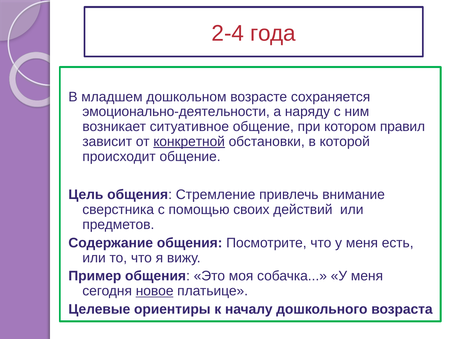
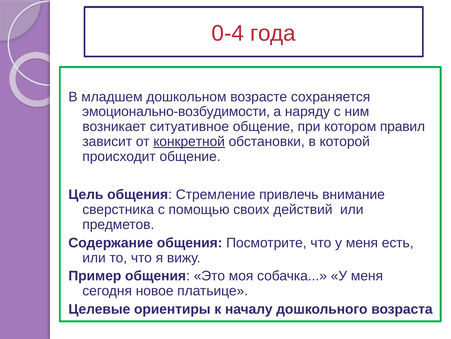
2-4: 2-4 -> 0-4 (228, 33)
эмоционально-деятельности: эмоционально-деятельности -> эмоционально-возбудимости (176, 112)
новое underline: present -> none (155, 290)
